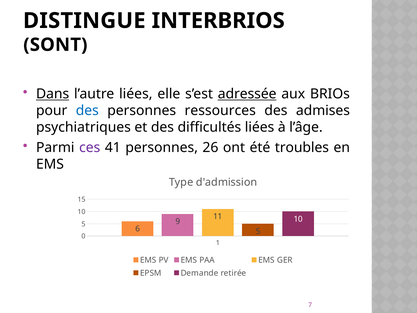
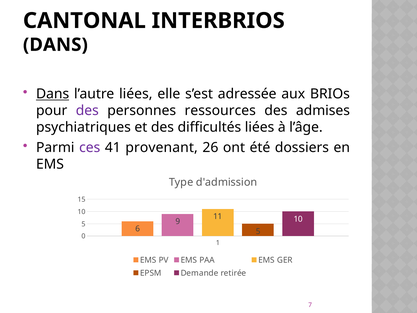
DISTINGUE: DISTINGUE -> CANTONAL (84, 21)
SONT: SONT -> DANS (55, 45)
adressée underline: present -> none (247, 94)
des colour: blue -> purple (87, 111)
41 personnes: personnes -> provenant (162, 147)
troubles: troubles -> dossiers (302, 147)
